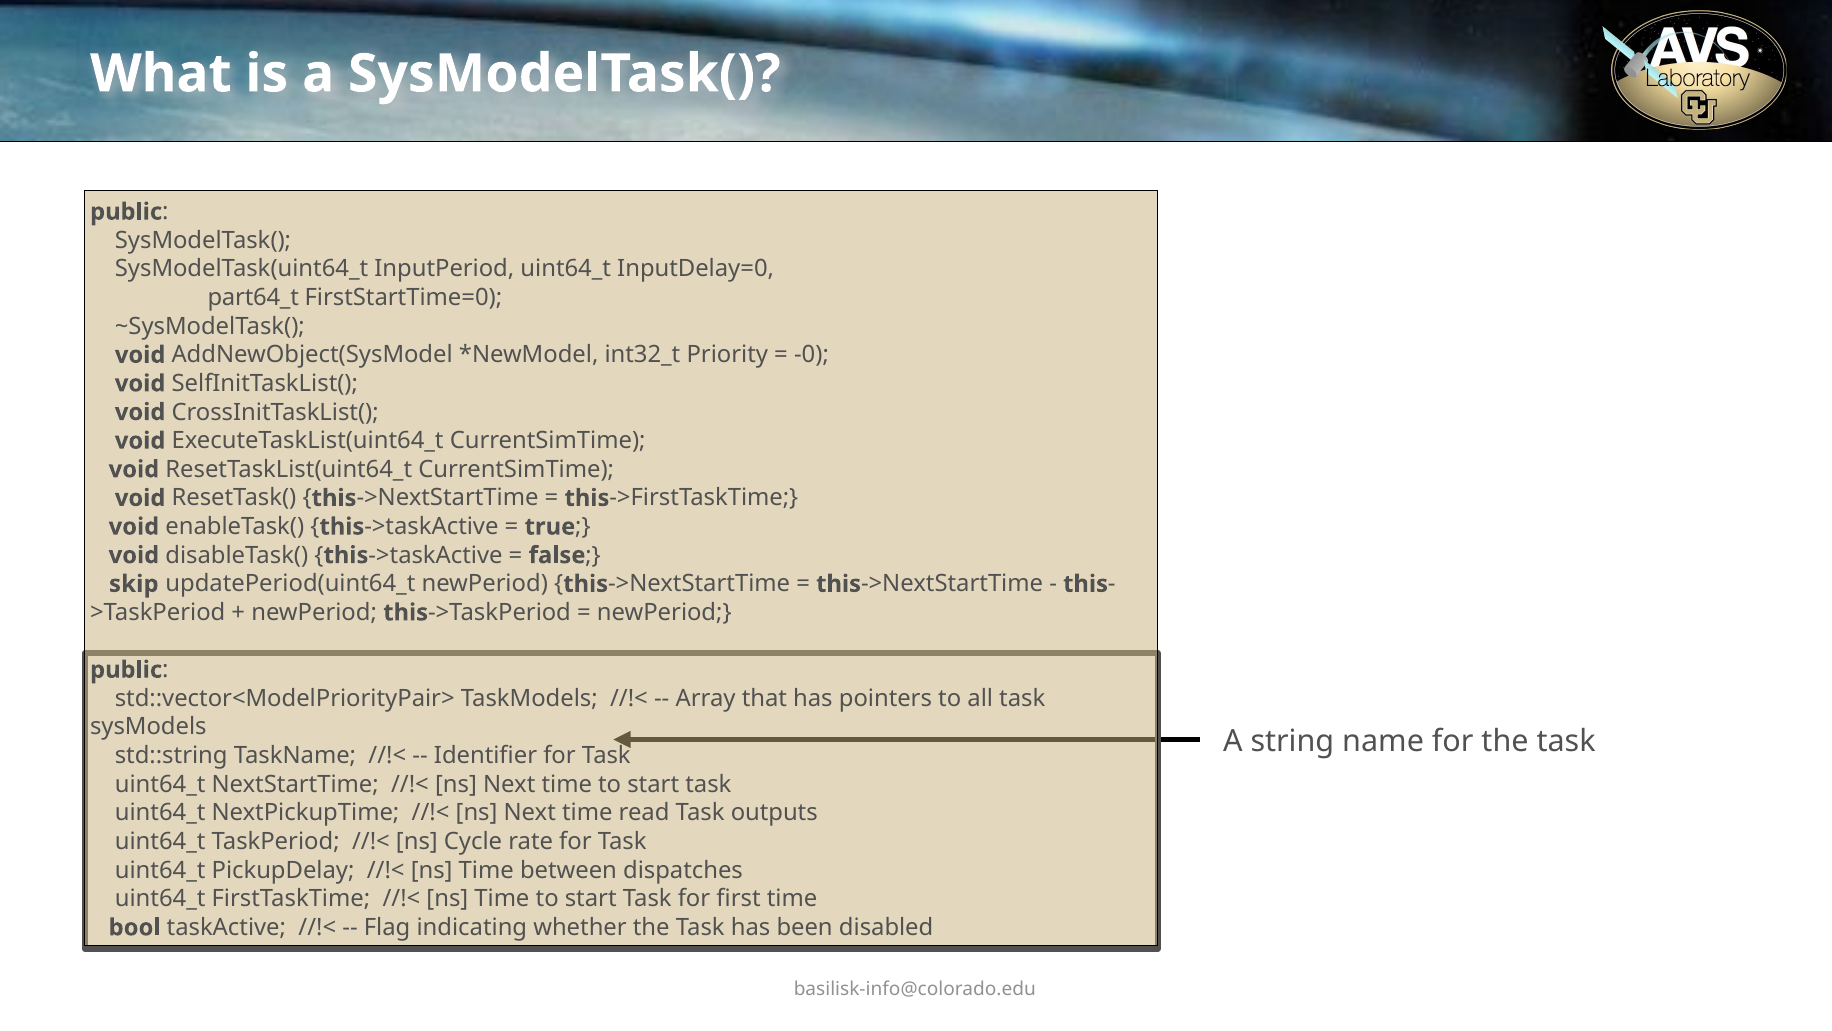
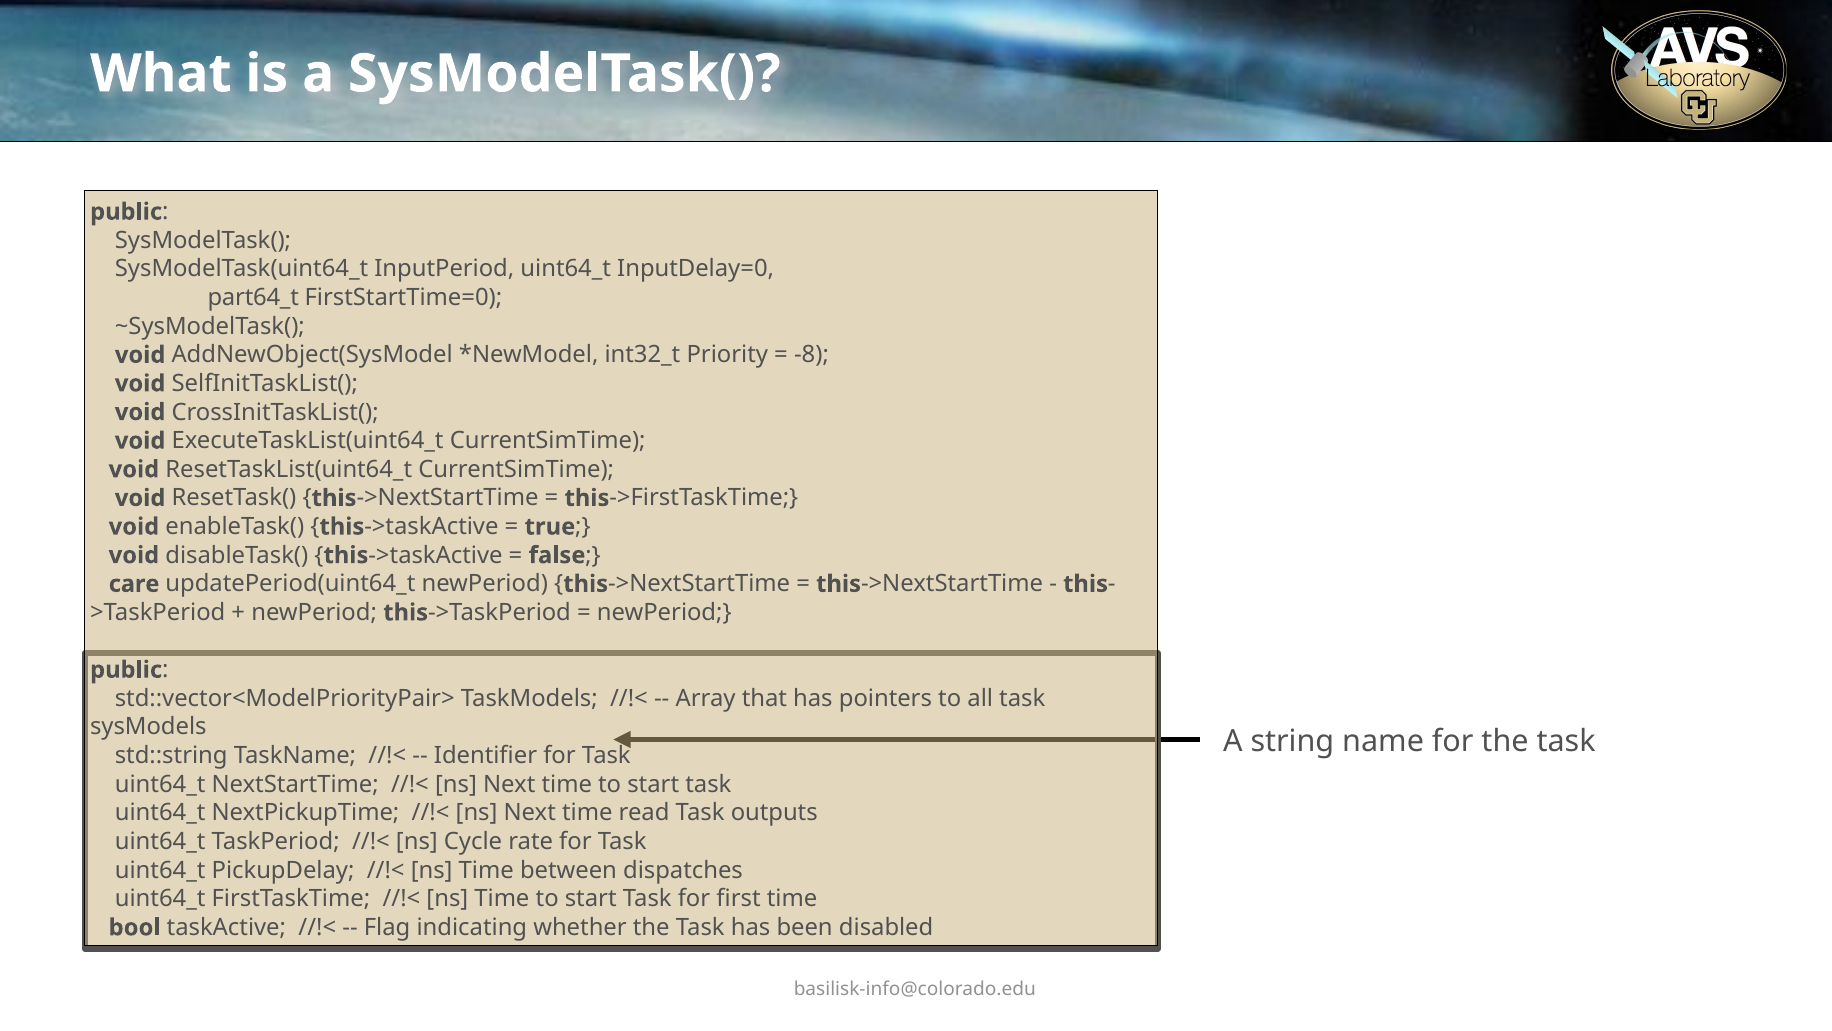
-0: -0 -> -8 (811, 355)
skip: skip -> care (134, 584)
